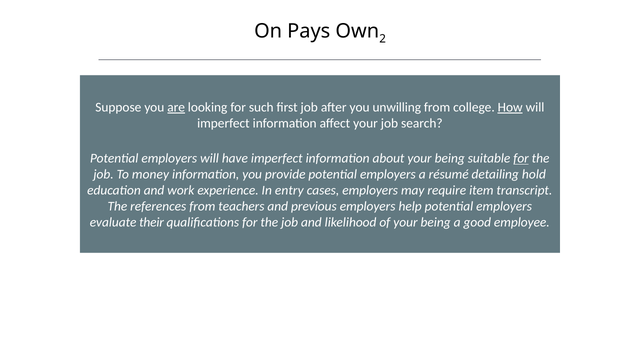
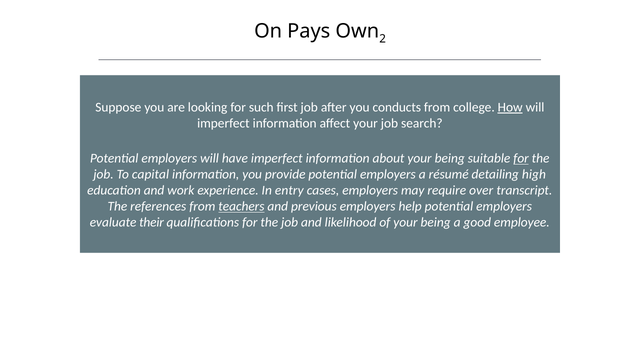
are underline: present -> none (176, 107)
unwilling: unwilling -> conducts (397, 107)
money: money -> capital (151, 175)
hold: hold -> high (534, 175)
item: item -> over (481, 191)
teachers underline: none -> present (241, 207)
